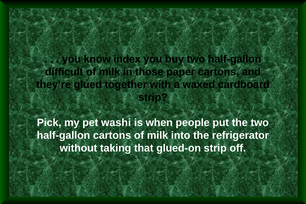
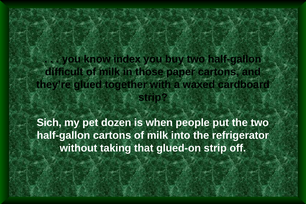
Pick: Pick -> Sich (49, 123)
washi: washi -> dozen (116, 123)
